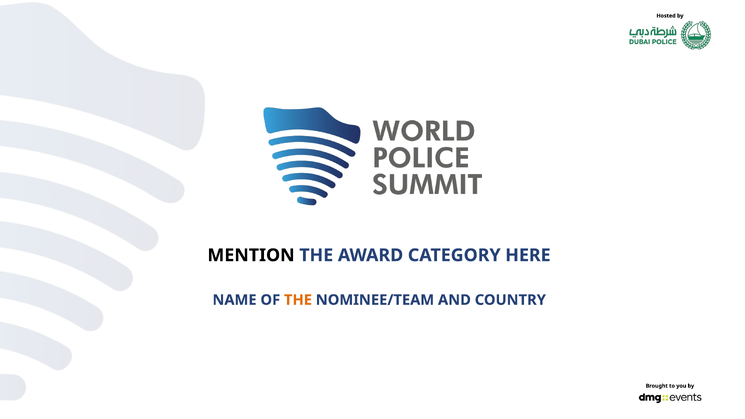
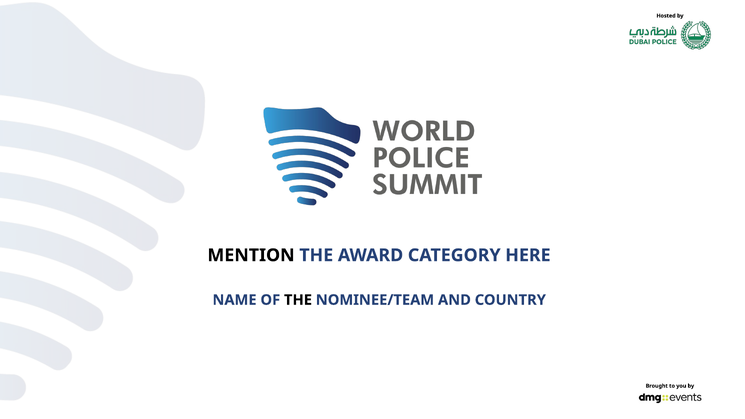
THE colour: orange -> black (298, 300)
